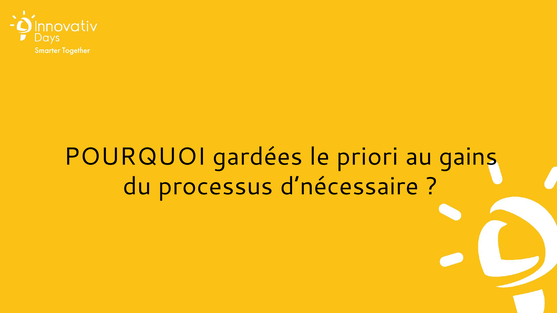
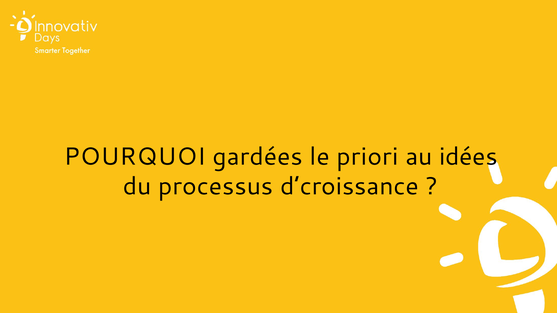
gains: gains -> idées (468, 157)
d’nécessaire: d’nécessaire -> d’croissance (349, 186)
